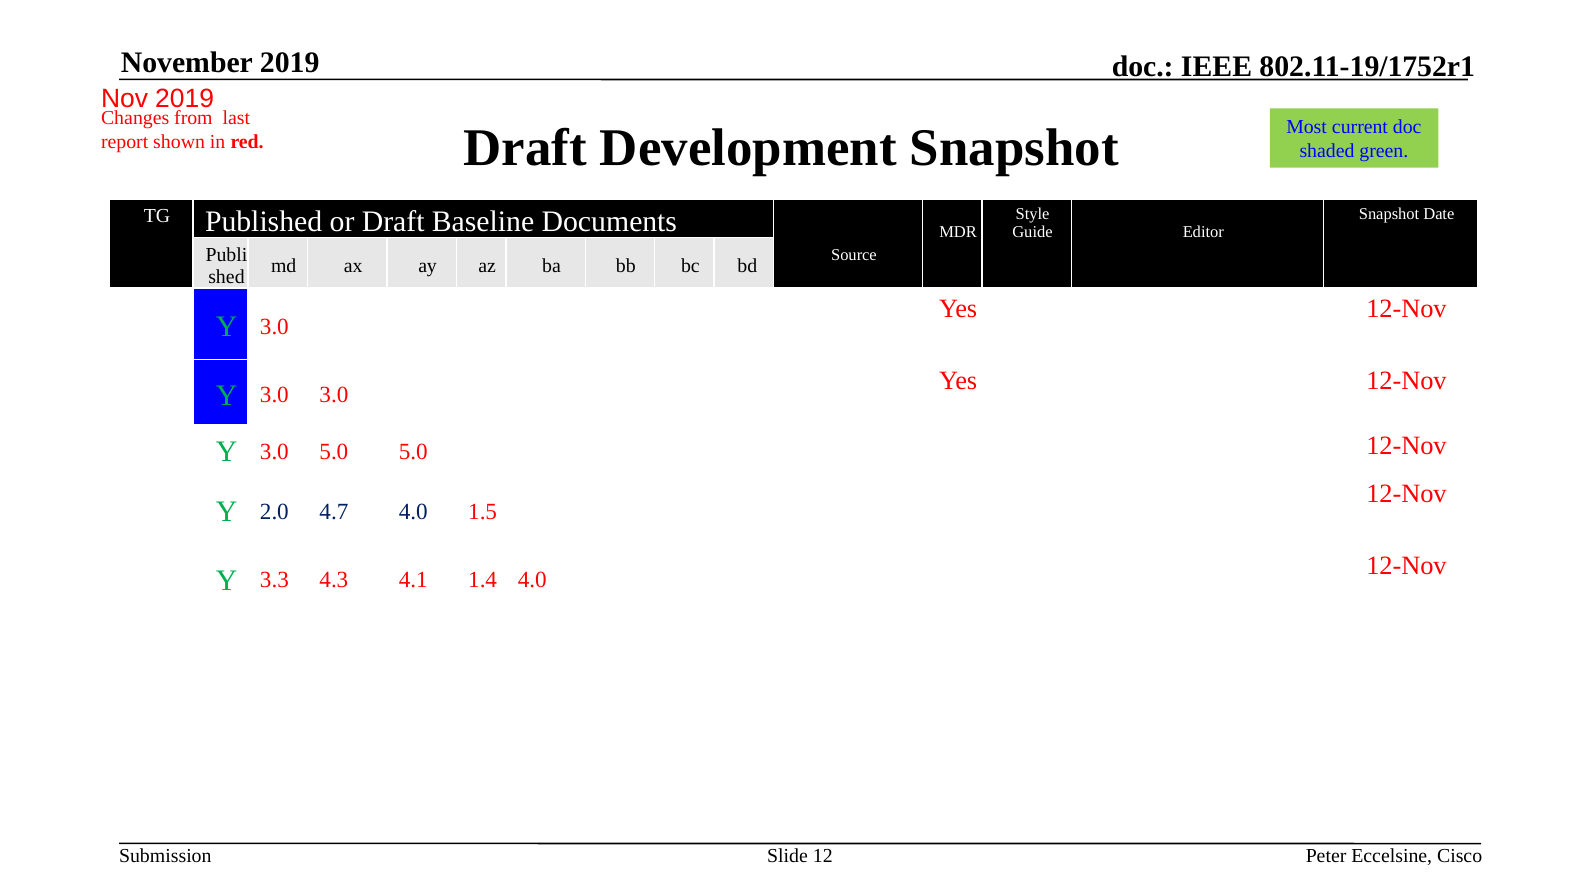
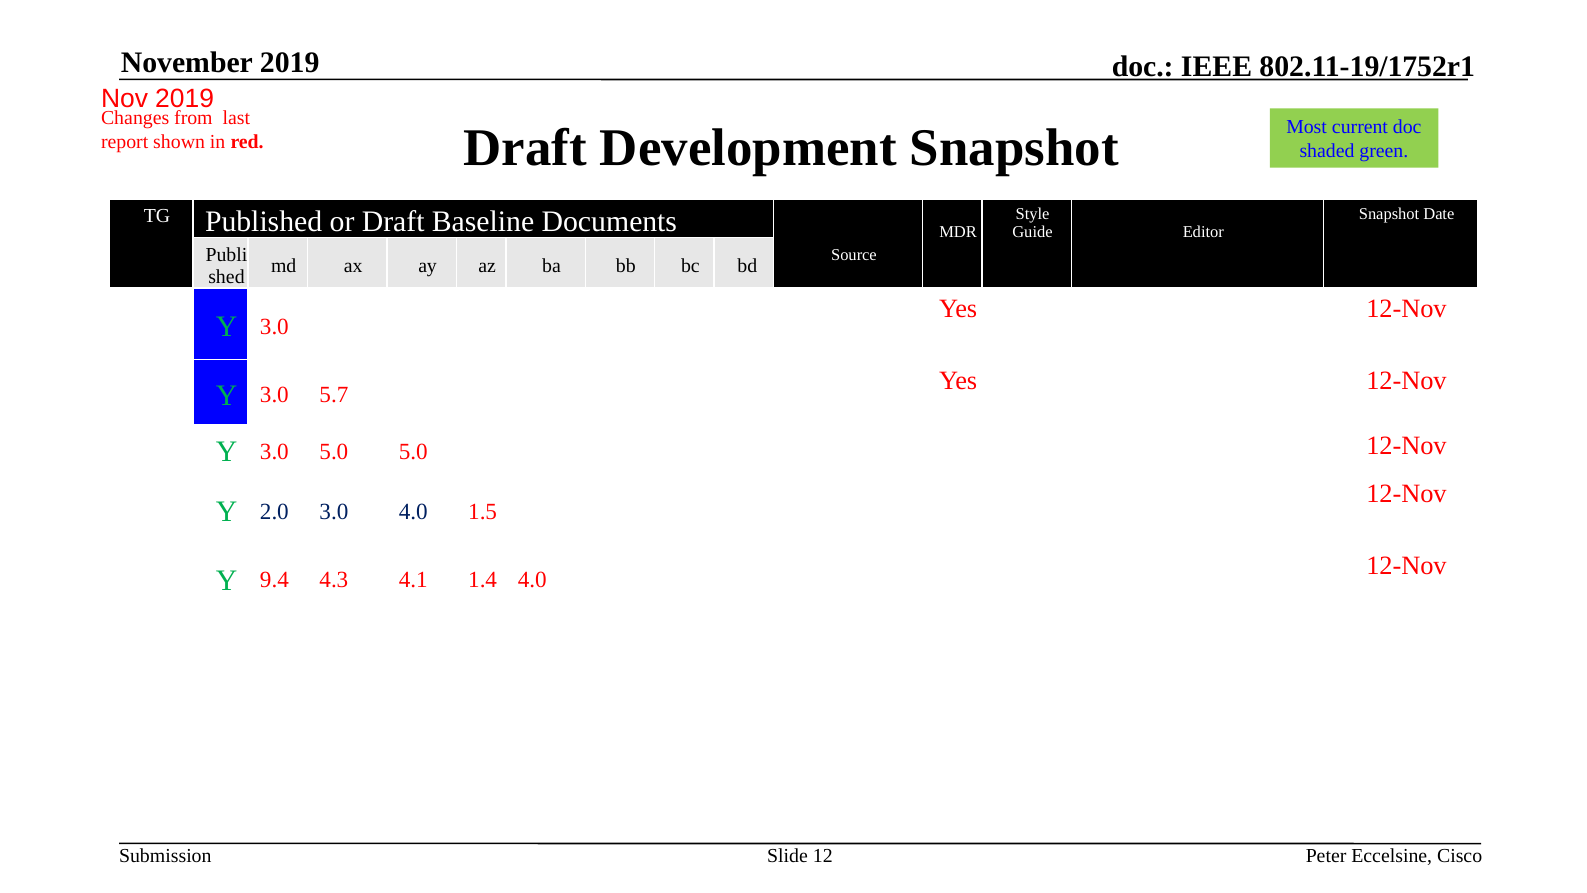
3.0 3.0: 3.0 -> 5.7 (334, 395)
2.0 4.7: 4.7 -> 3.0 (334, 512)
3.3: 3.3 -> 9.4 (274, 580)
